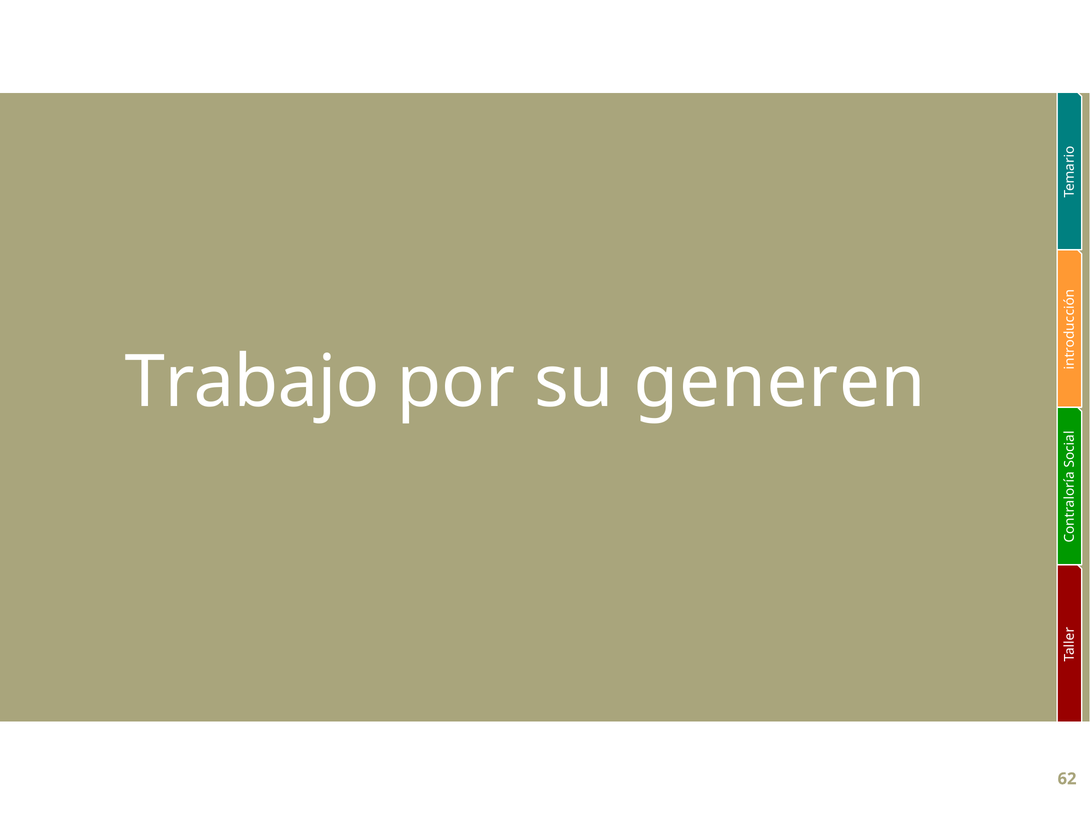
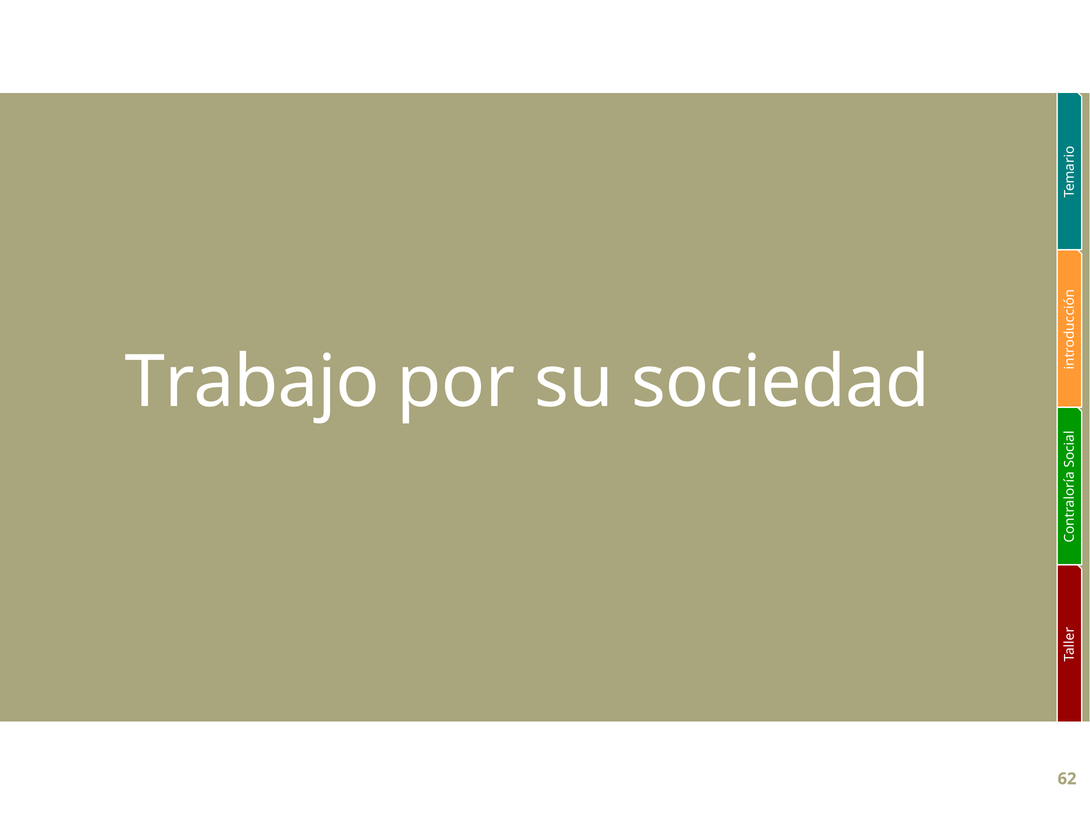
generen: generen -> sociedad (781, 383)
